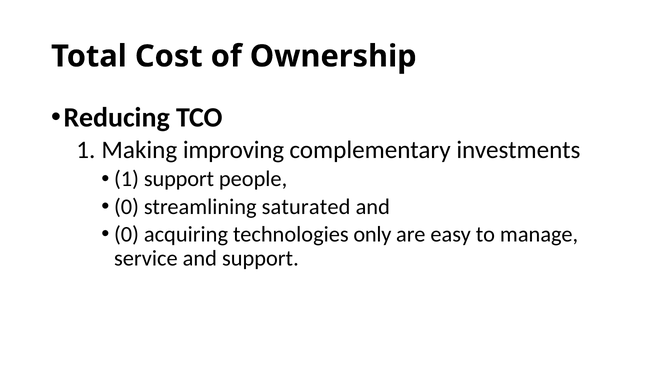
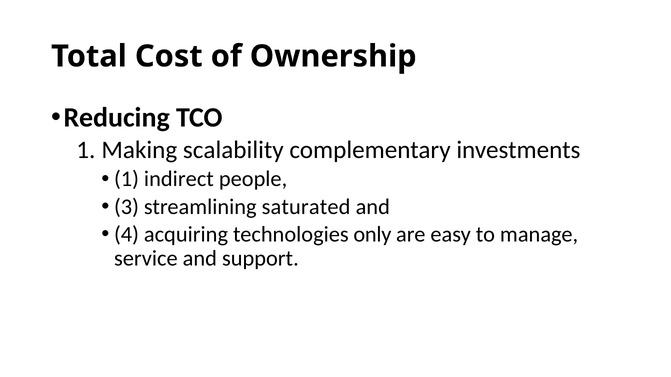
improving: improving -> scalability (233, 150)
1 support: support -> indirect (179, 179)
0: 0 -> 3 (126, 207)
0: 0 -> 4 (126, 235)
